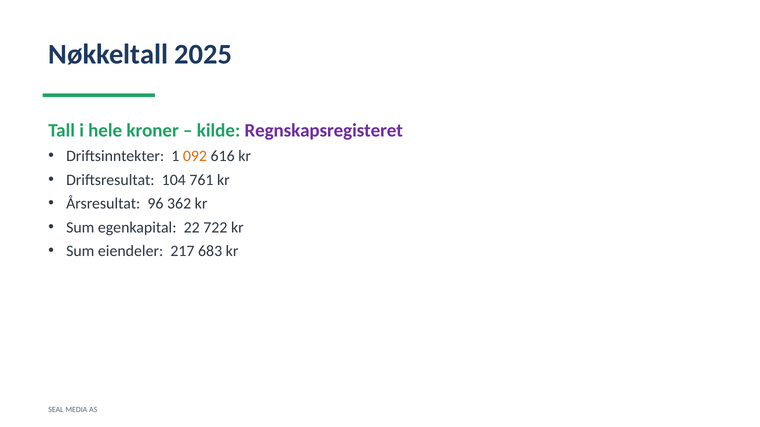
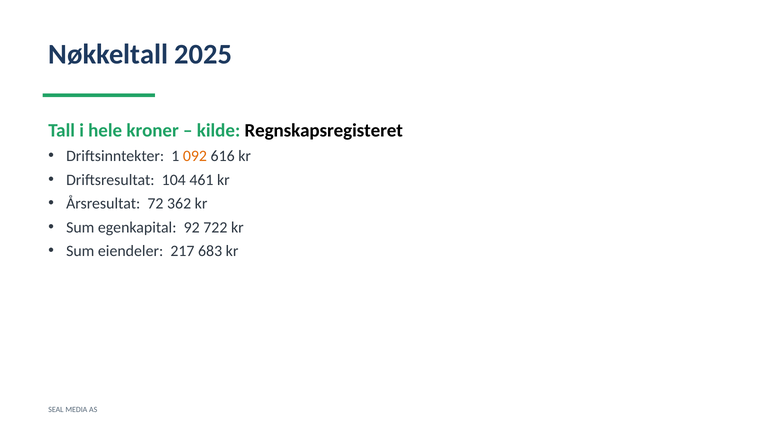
Regnskapsregisteret colour: purple -> black (324, 131)
761: 761 -> 461 (201, 180)
96: 96 -> 72 (155, 204)
22: 22 -> 92 (192, 228)
